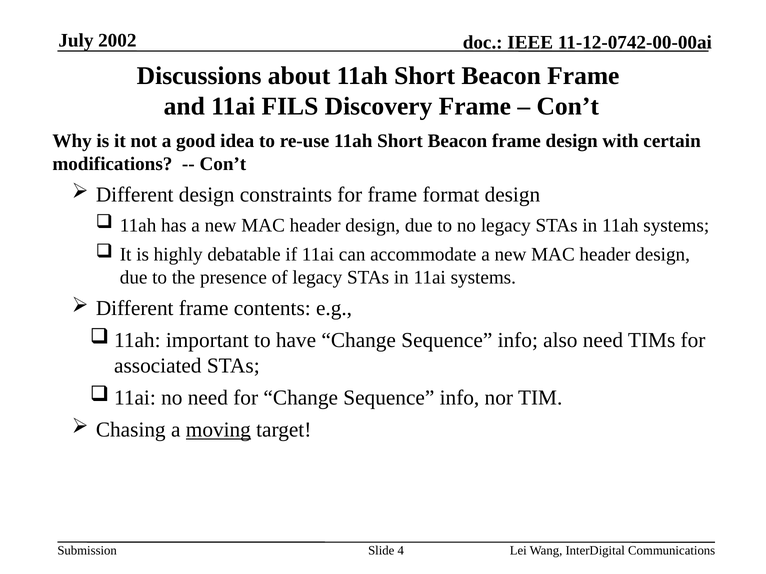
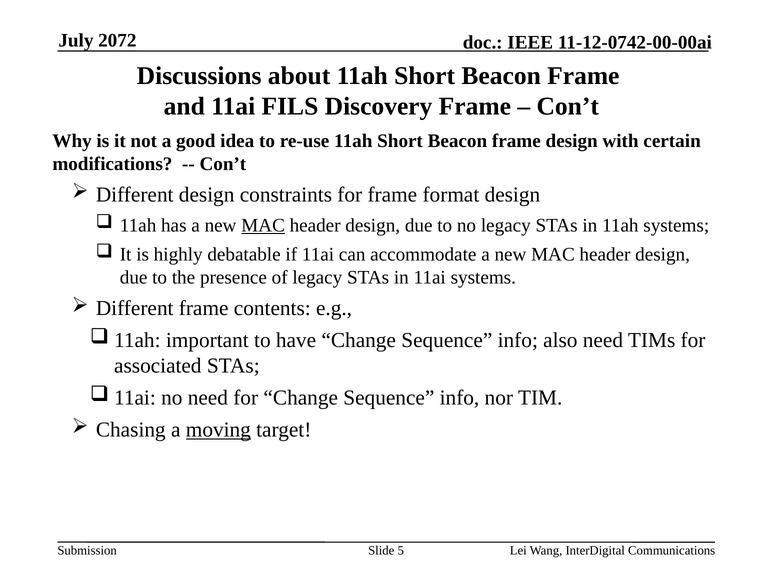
2002: 2002 -> 2072 (117, 41)
MAC underline: none -> present (263, 226)
4: 4 -> 5 (401, 551)
